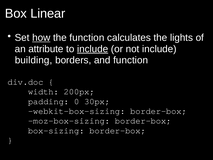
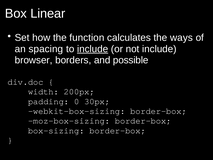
how underline: present -> none (41, 38)
lights: lights -> ways (181, 38)
attribute: attribute -> spacing (46, 49)
building: building -> browser (34, 60)
and function: function -> possible (131, 60)
